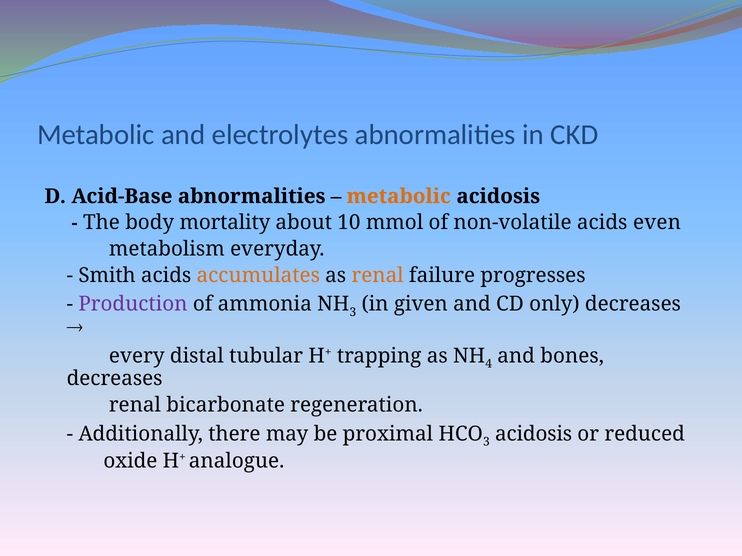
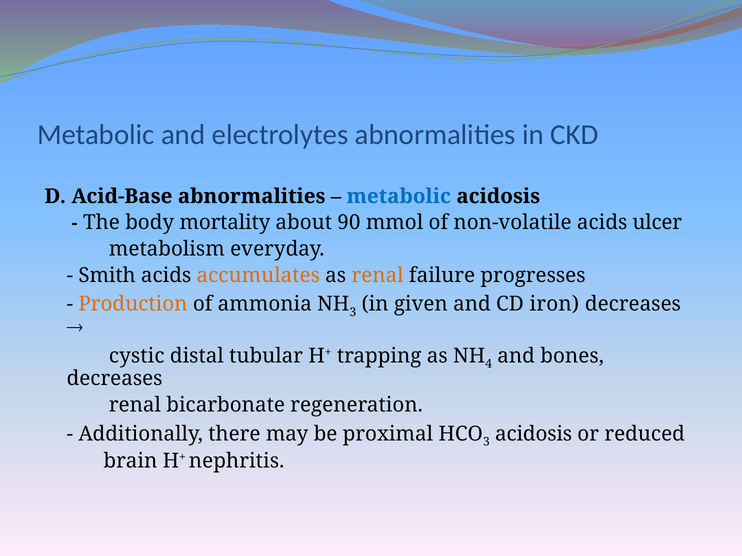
metabolic colour: orange -> blue (399, 196)
10: 10 -> 90 (349, 223)
even: even -> ulcer (657, 223)
Production colour: purple -> orange (133, 304)
only: only -> iron (554, 304)
every: every -> cystic (137, 356)
oxide: oxide -> brain (130, 461)
analogue: analogue -> nephritis (237, 461)
